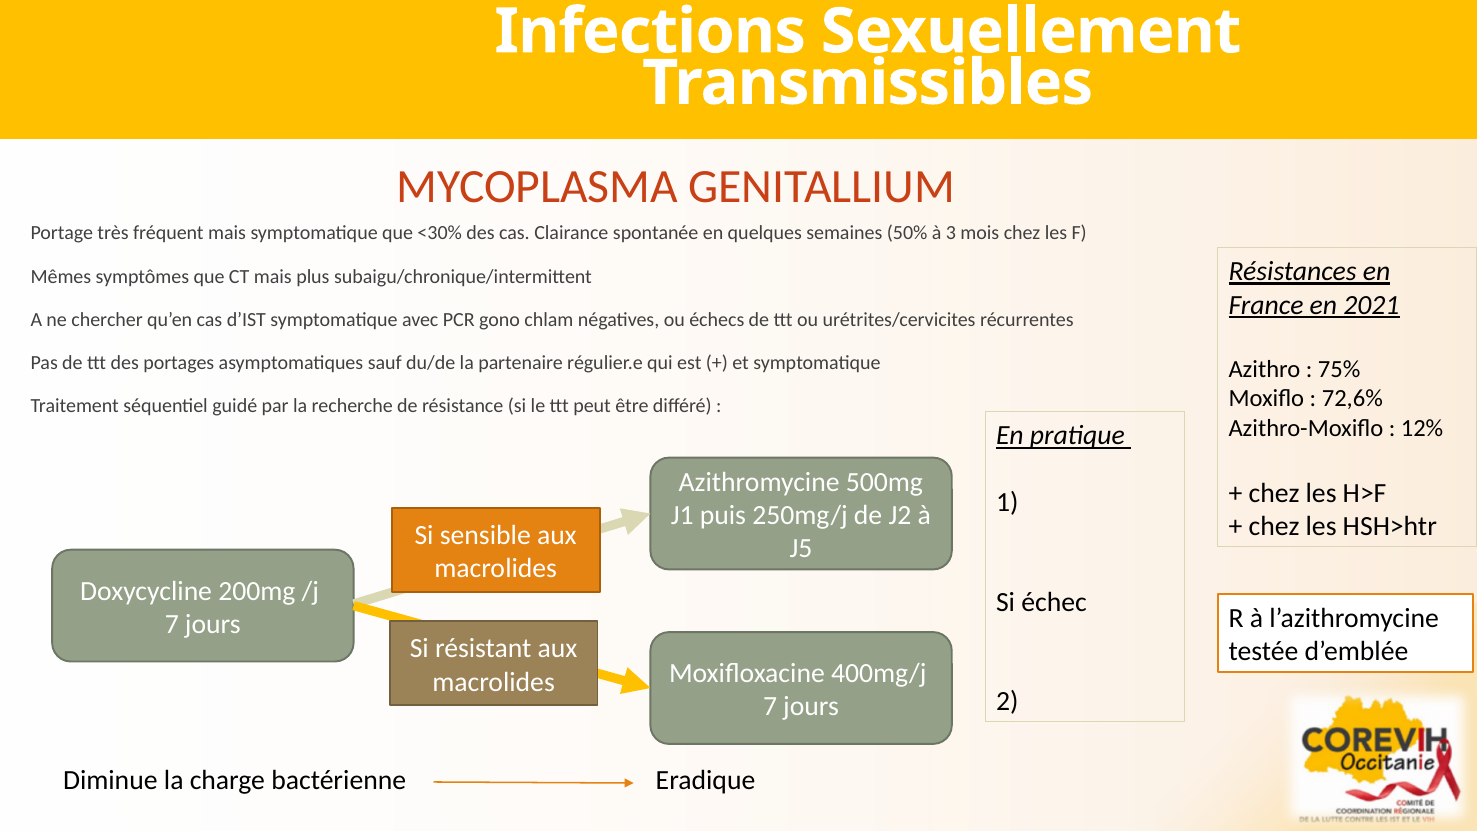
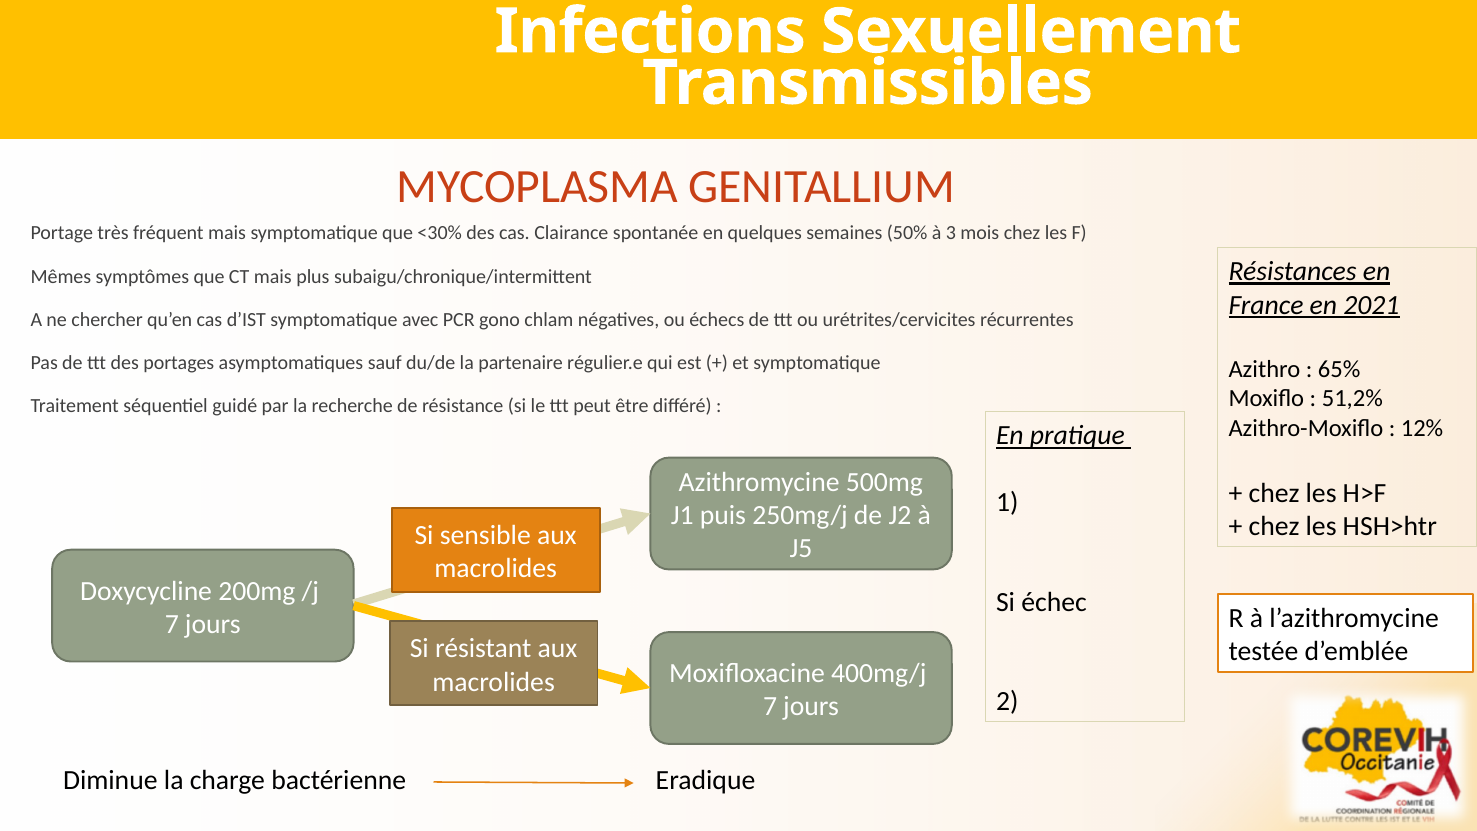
75%: 75% -> 65% (1339, 369)
72,6%: 72,6% -> 51,2% (1352, 399)
